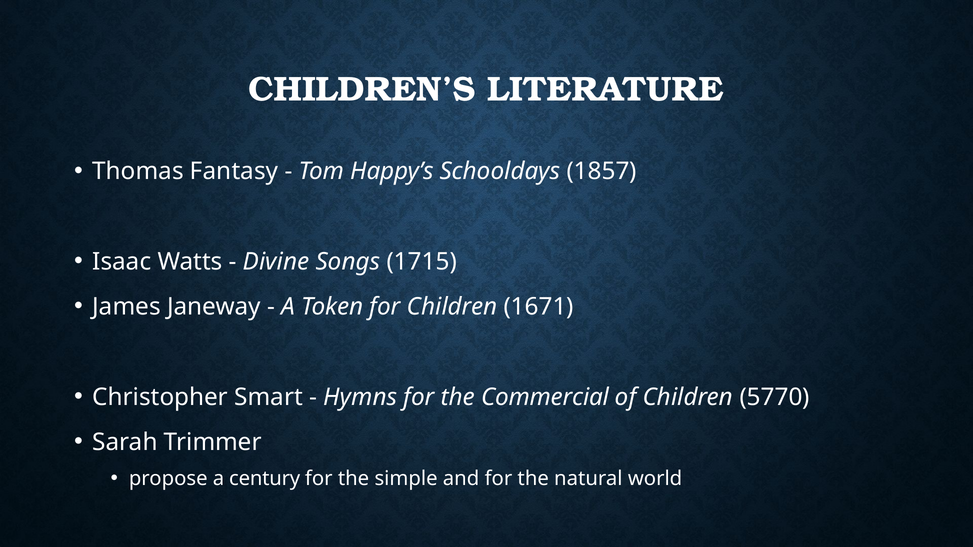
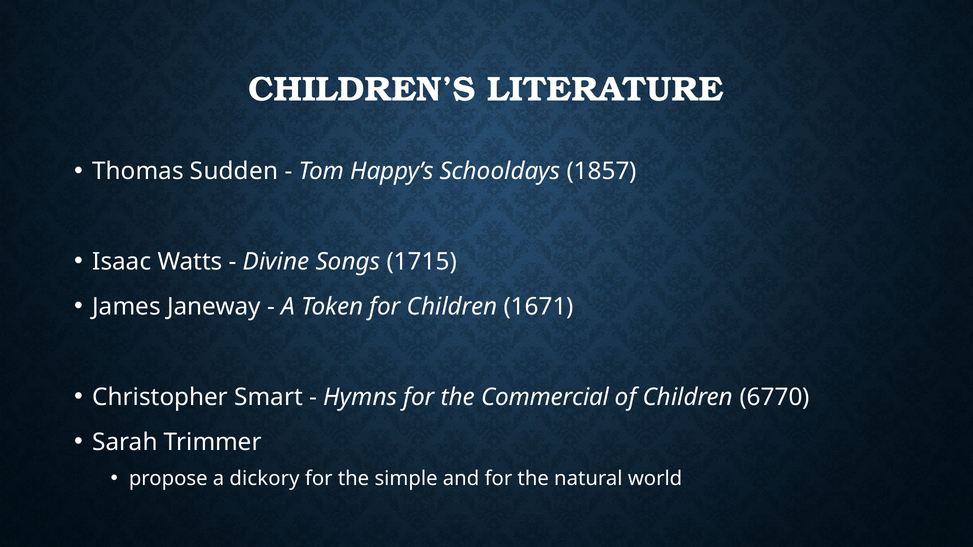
Fantasy: Fantasy -> Sudden (234, 171)
5770: 5770 -> 6770 (775, 397)
century: century -> dickory (264, 479)
